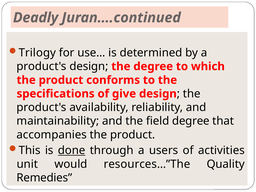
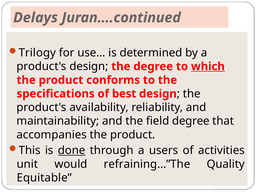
Deadly: Deadly -> Delays (36, 18)
which underline: none -> present (208, 66)
give: give -> best (124, 94)
resources…”The: resources…”The -> refraining…”The (147, 164)
Remedies: Remedies -> Equitable (44, 178)
